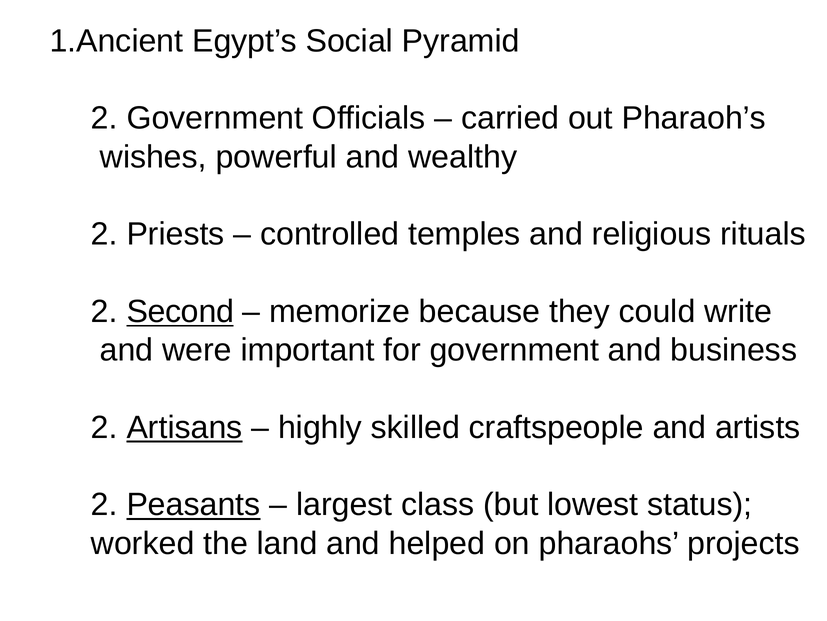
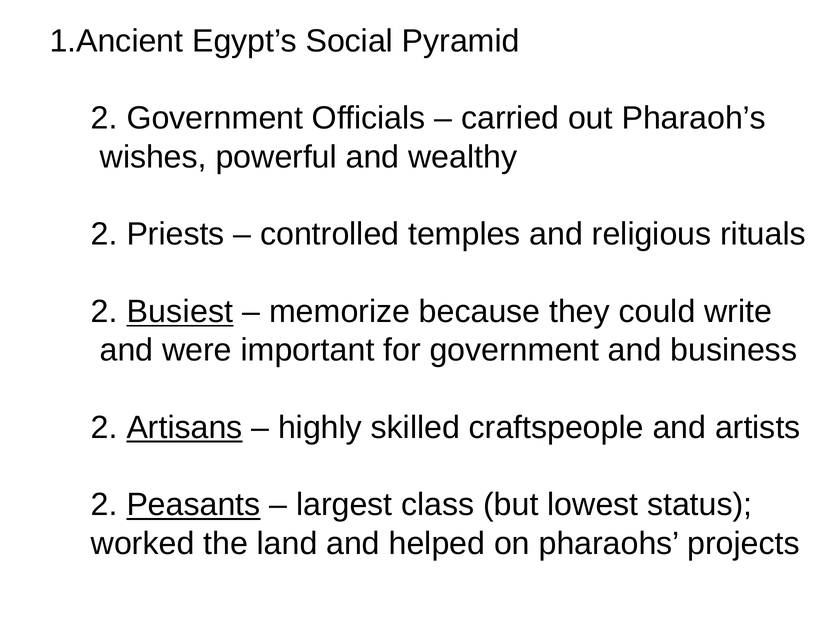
Second: Second -> Busiest (180, 311)
